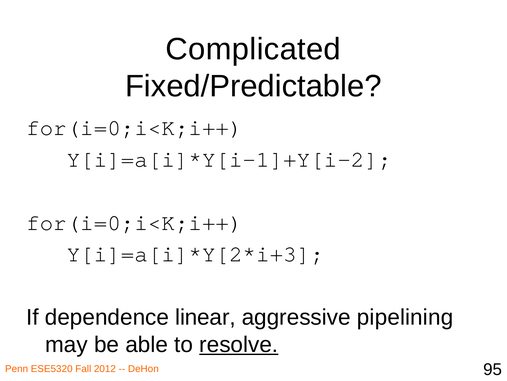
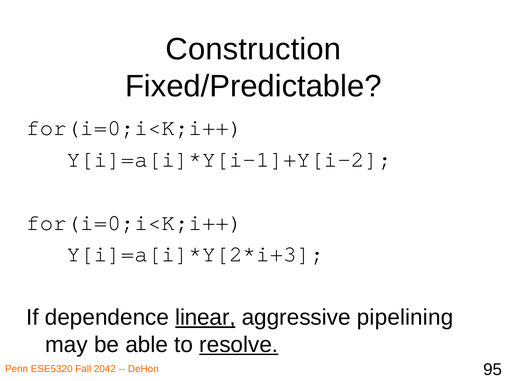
Complicated: Complicated -> Construction (253, 49)
linear underline: none -> present (205, 317)
2012: 2012 -> 2042 (105, 368)
